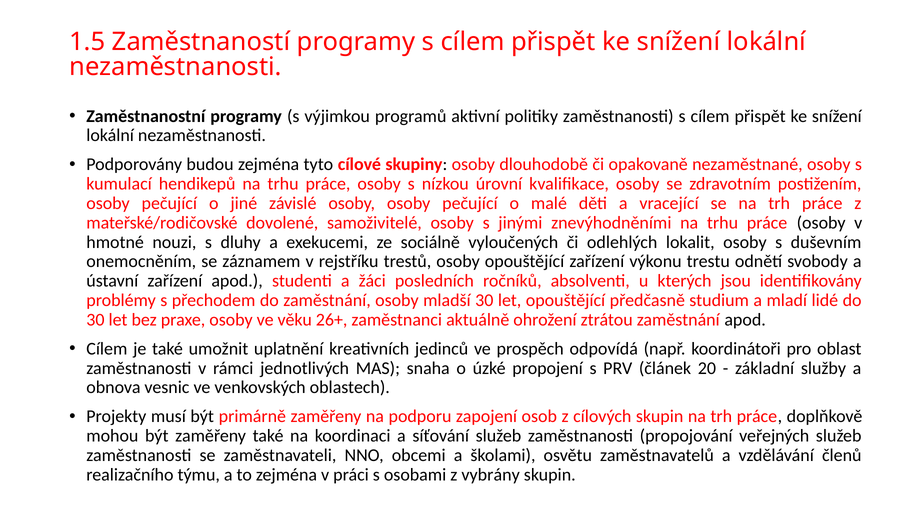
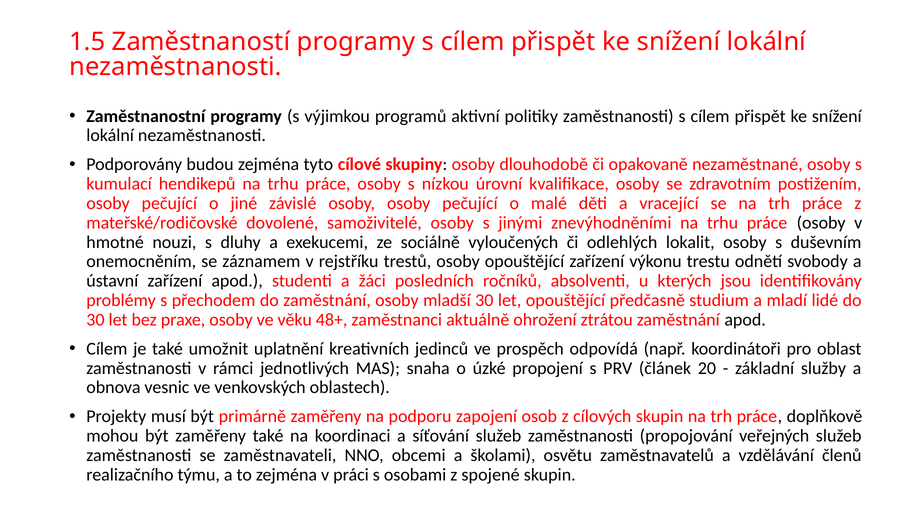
26+: 26+ -> 48+ (332, 320)
vybrány: vybrány -> spojené (491, 475)
